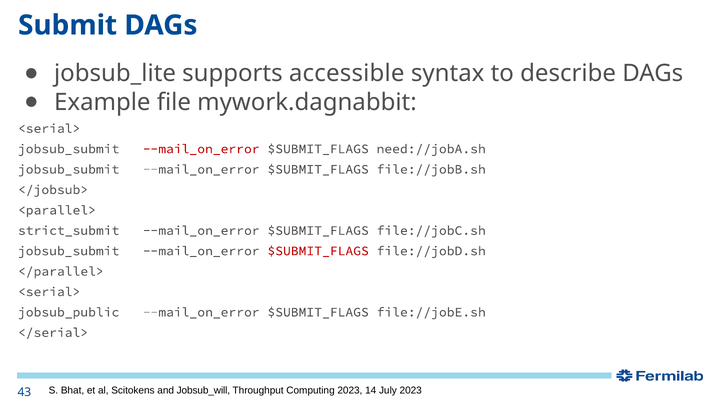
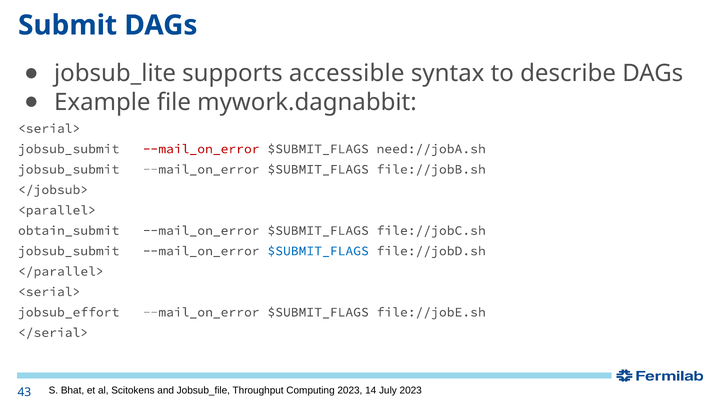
strict_submit: strict_submit -> obtain_submit (69, 231)
$SUBMIT_FLAGS colour: red -> blue (318, 251)
jobsub_public: jobsub_public -> jobsub_effort (69, 313)
Jobsub_will: Jobsub_will -> Jobsub_file (203, 391)
